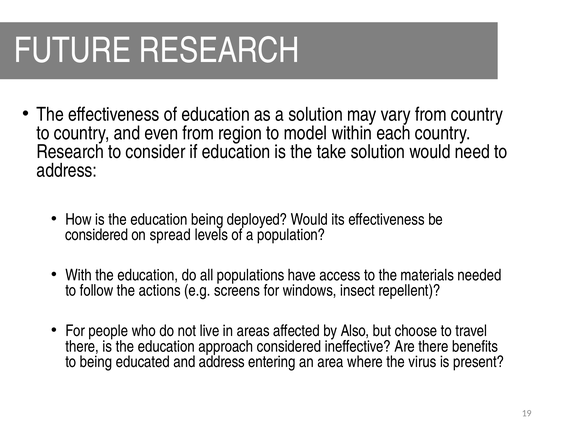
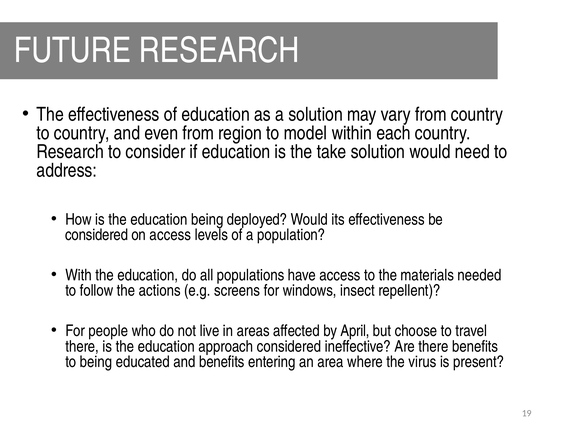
on spread: spread -> access (170, 235)
Also: Also -> April (355, 331)
and address: address -> benefits (222, 362)
